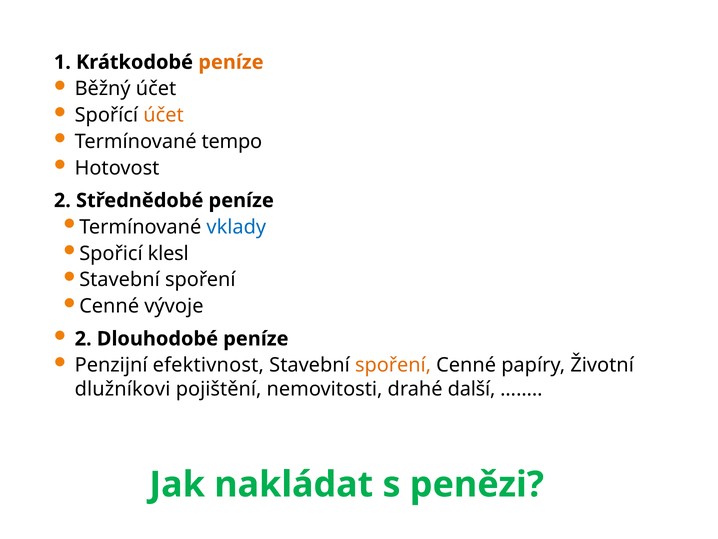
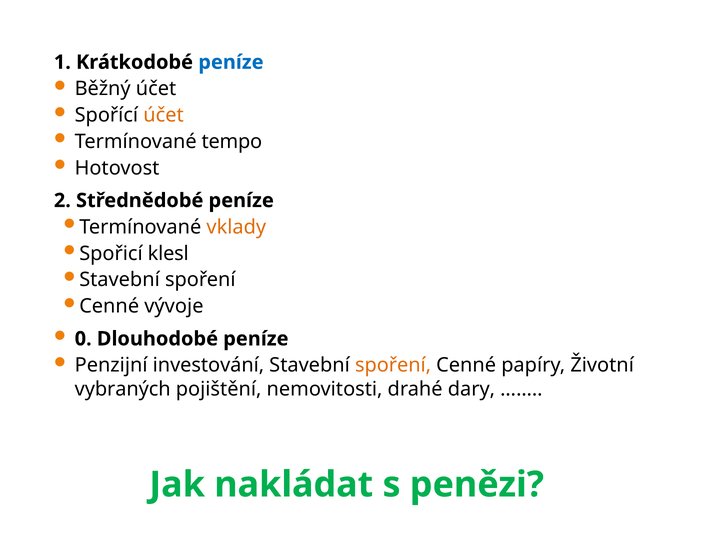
peníze colour: orange -> blue (231, 62)
vklady colour: blue -> orange (236, 227)
2: 2 -> 0 (83, 338)
efektivnost: efektivnost -> investování (208, 365)
dlužníkovi: dlužníkovi -> vybraných (123, 389)
další: další -> dary (471, 389)
